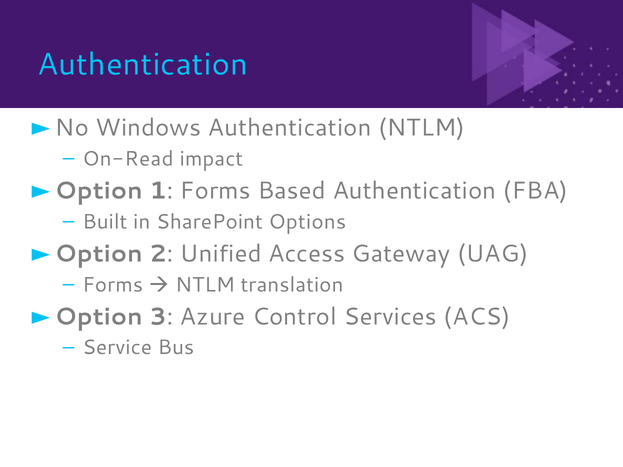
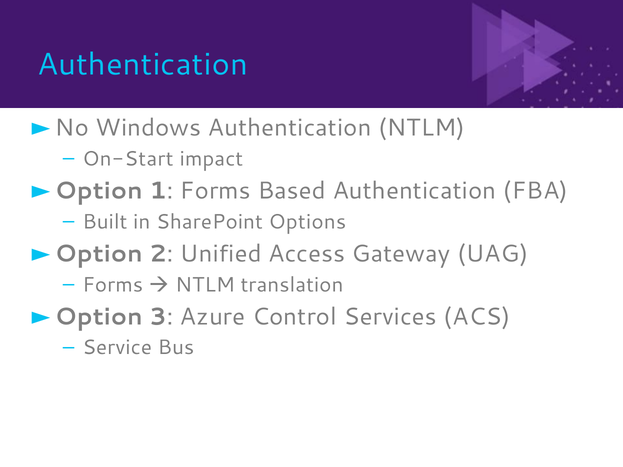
On-Read: On-Read -> On-Start (128, 159)
